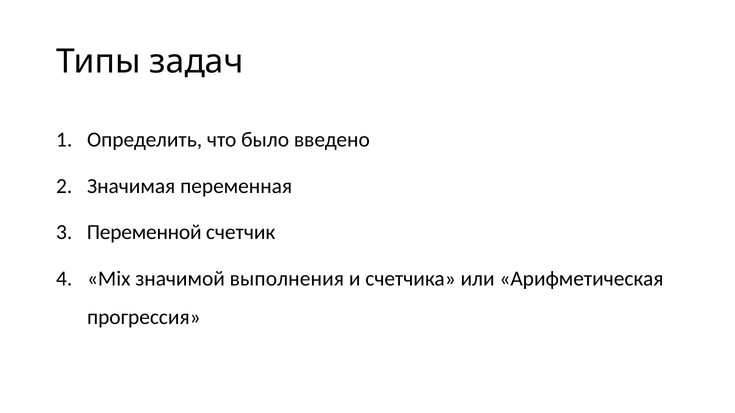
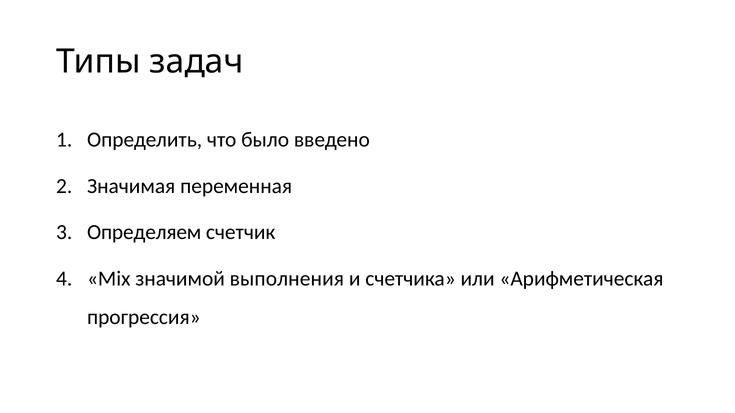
Переменной: Переменной -> Определяем (144, 233)
